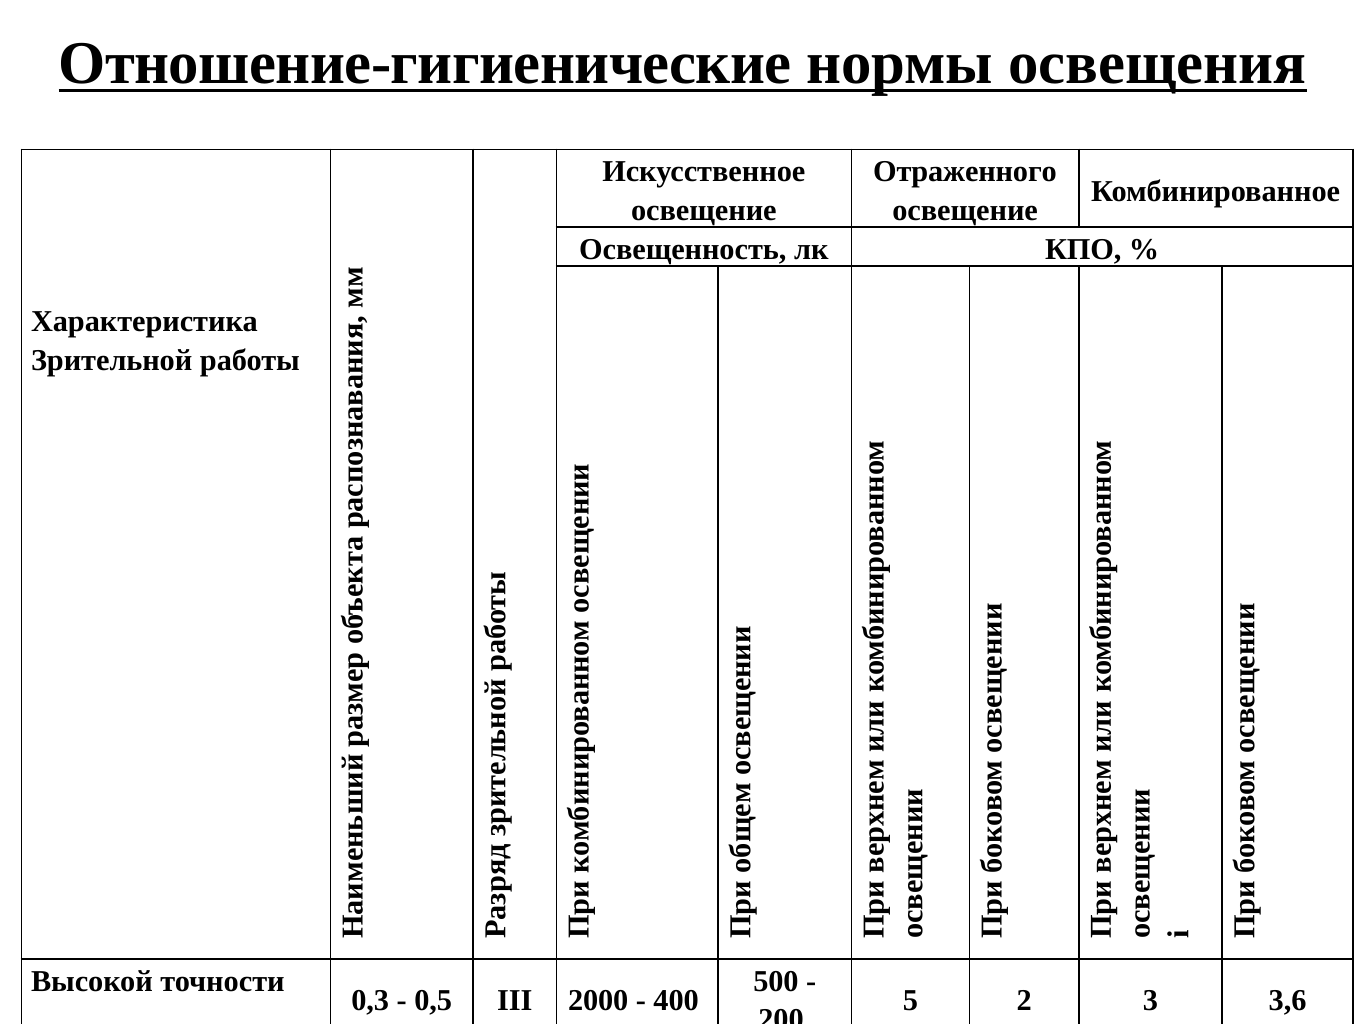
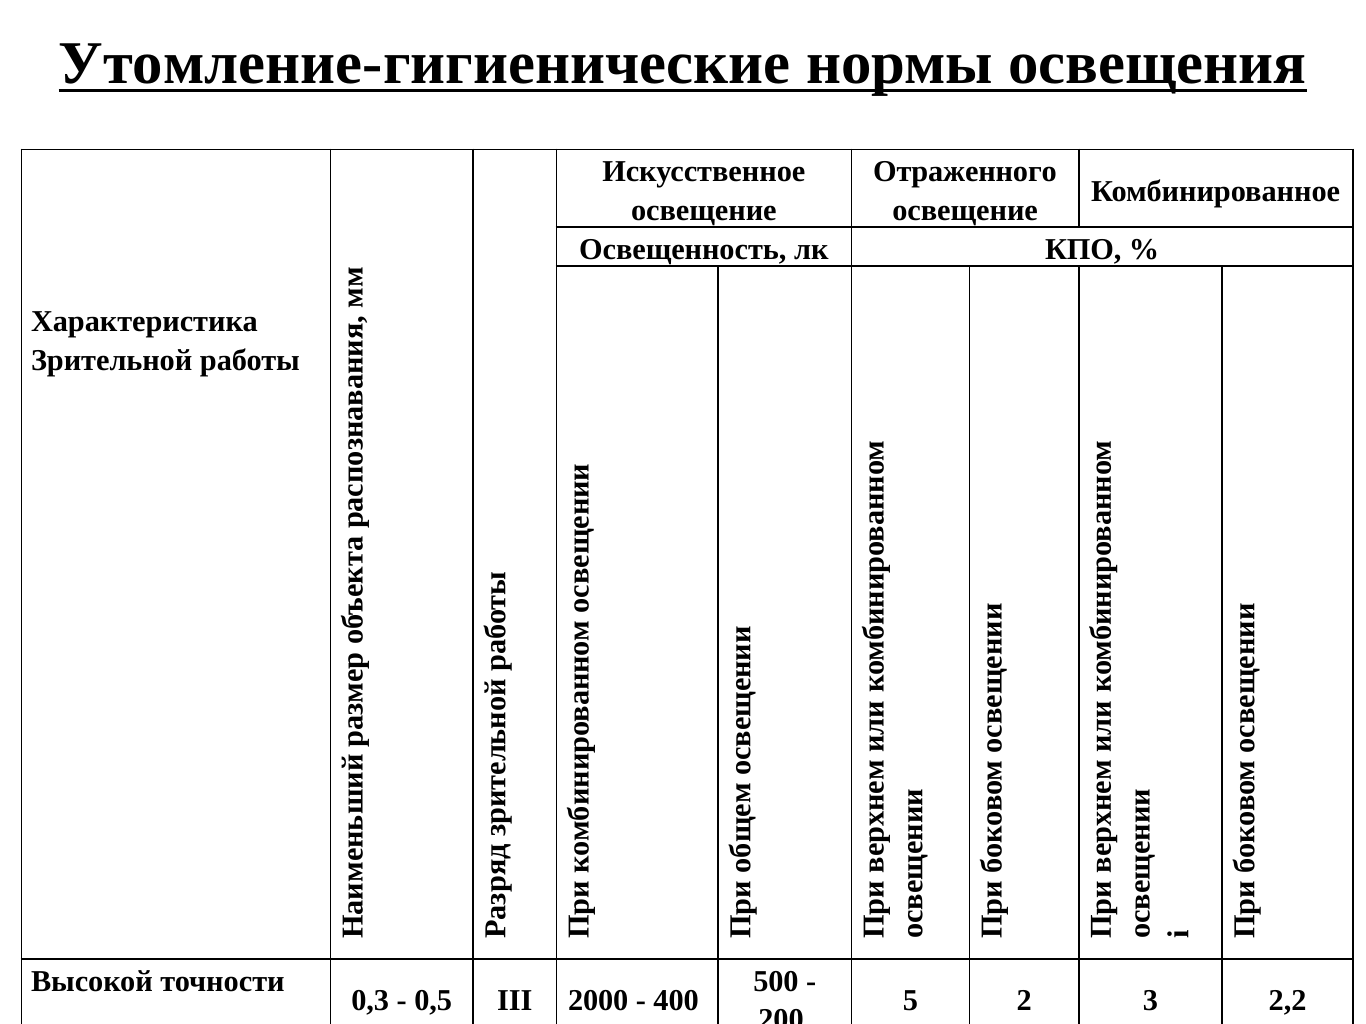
Отношение-гигиенические: Отношение-гигиенические -> Утомление-гигиенические (425, 64)
3,6: 3,6 -> 2,2 (1288, 1001)
